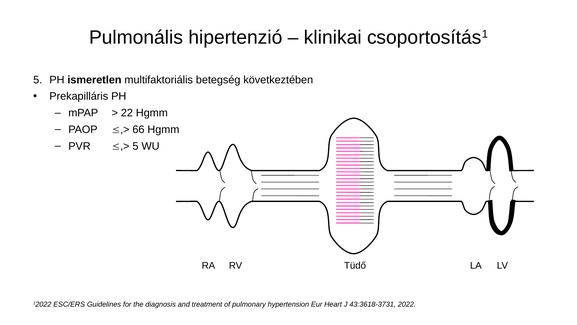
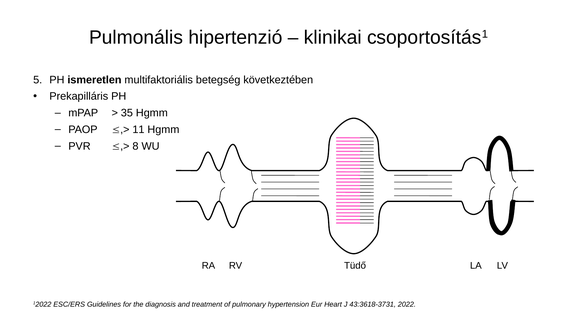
22: 22 -> 35 (127, 113)
66: 66 -> 11 (138, 129)
5: 5 -> 8 (135, 146)
